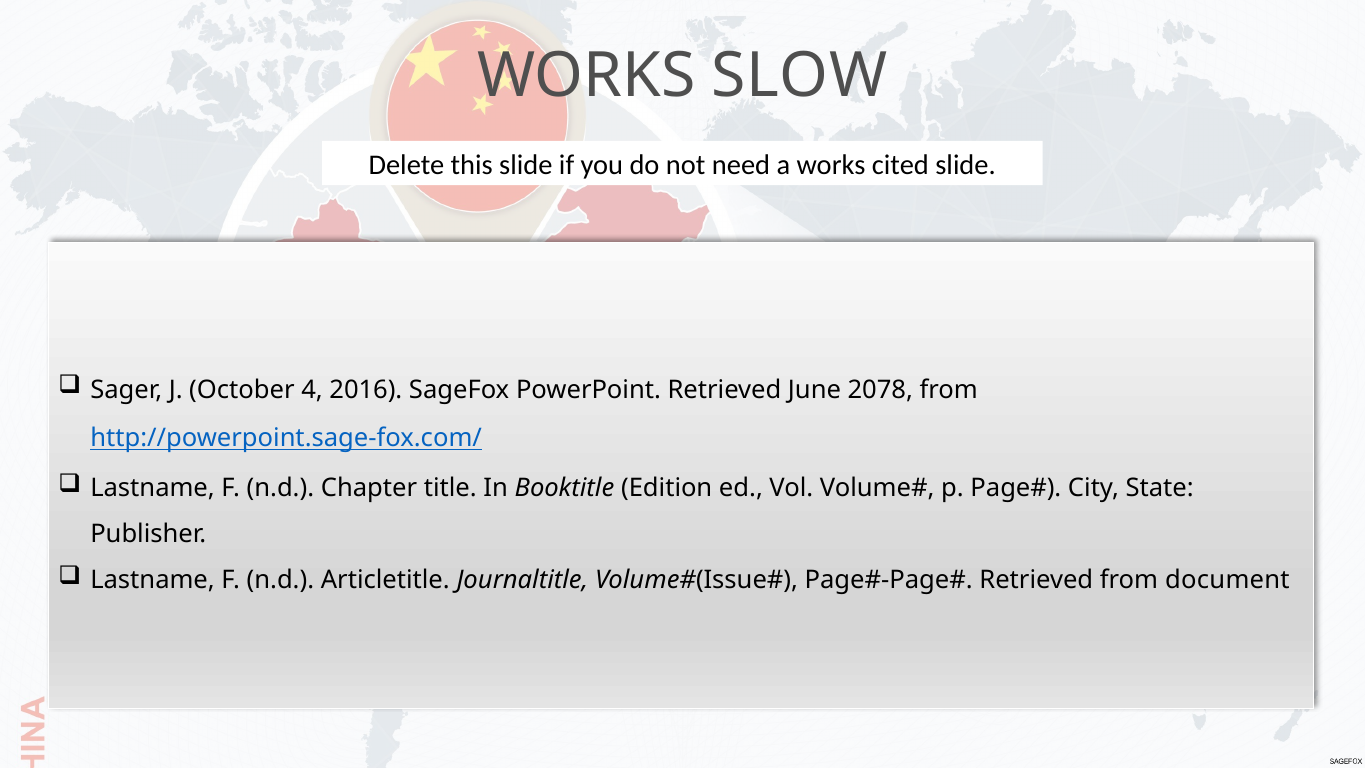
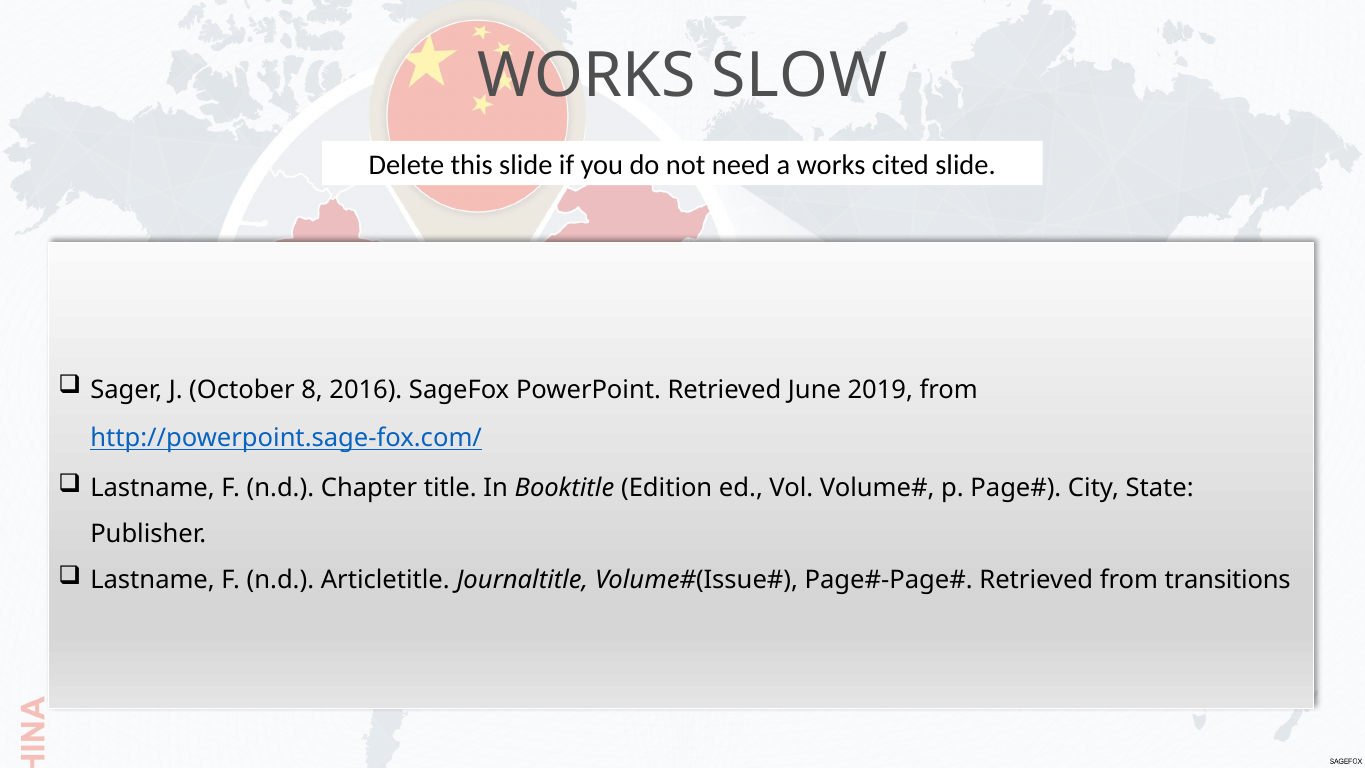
4: 4 -> 8 (312, 390)
2078: 2078 -> 2019 (880, 390)
document: document -> transitions (1228, 580)
